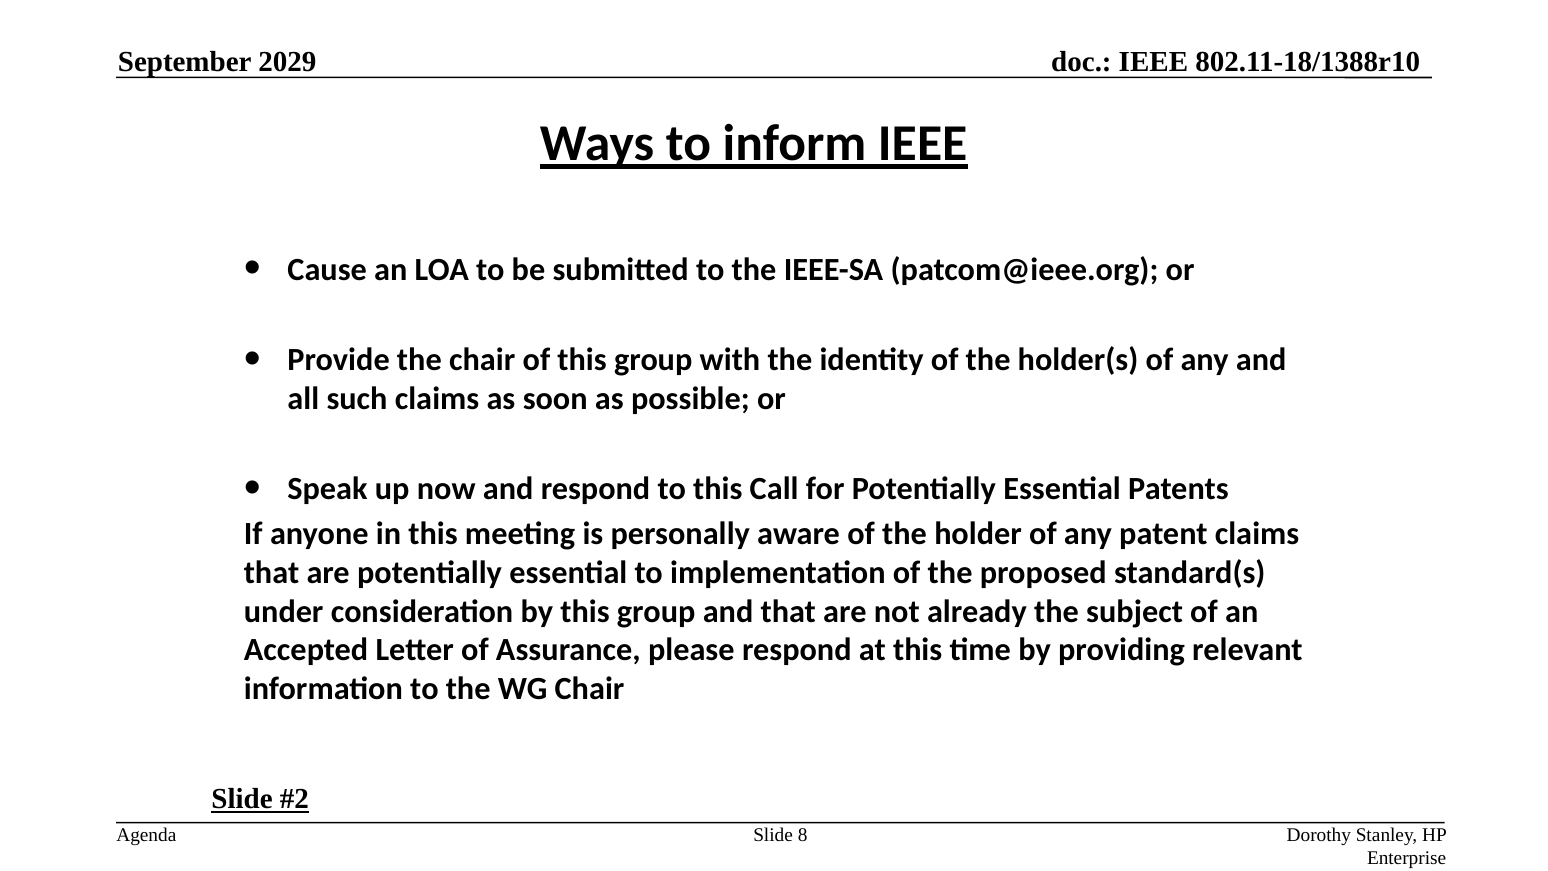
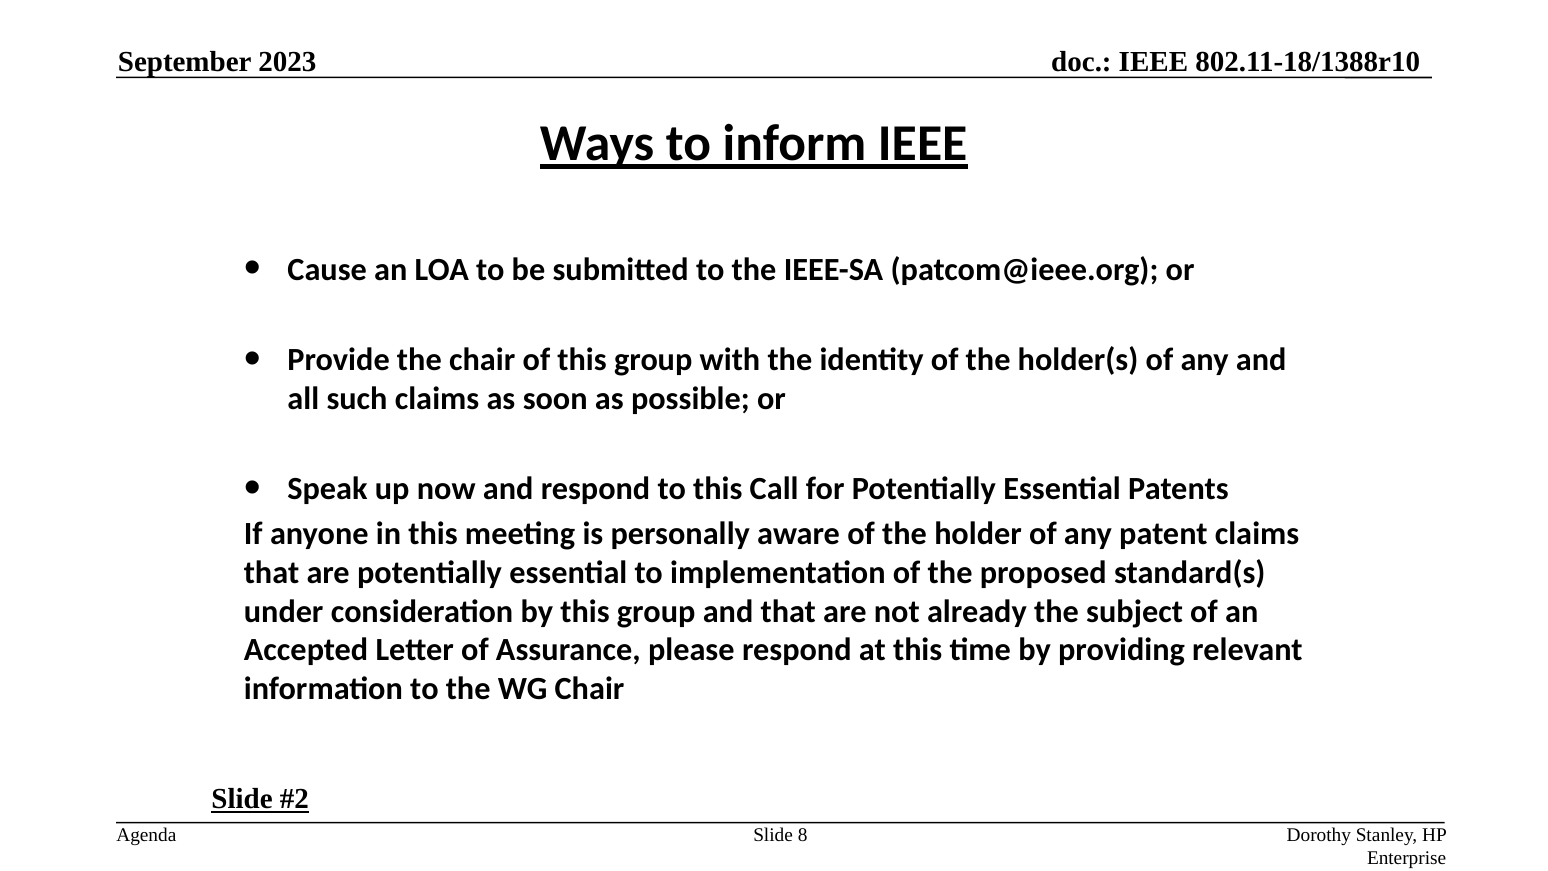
2029: 2029 -> 2023 (287, 62)
